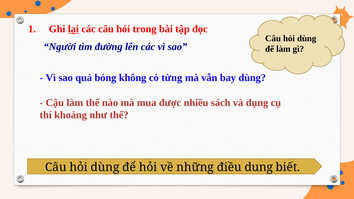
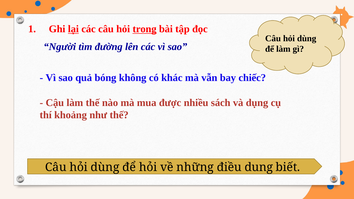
trong underline: none -> present (145, 29)
từng: từng -> khác (172, 78)
bay dùng: dùng -> chiếc (252, 78)
